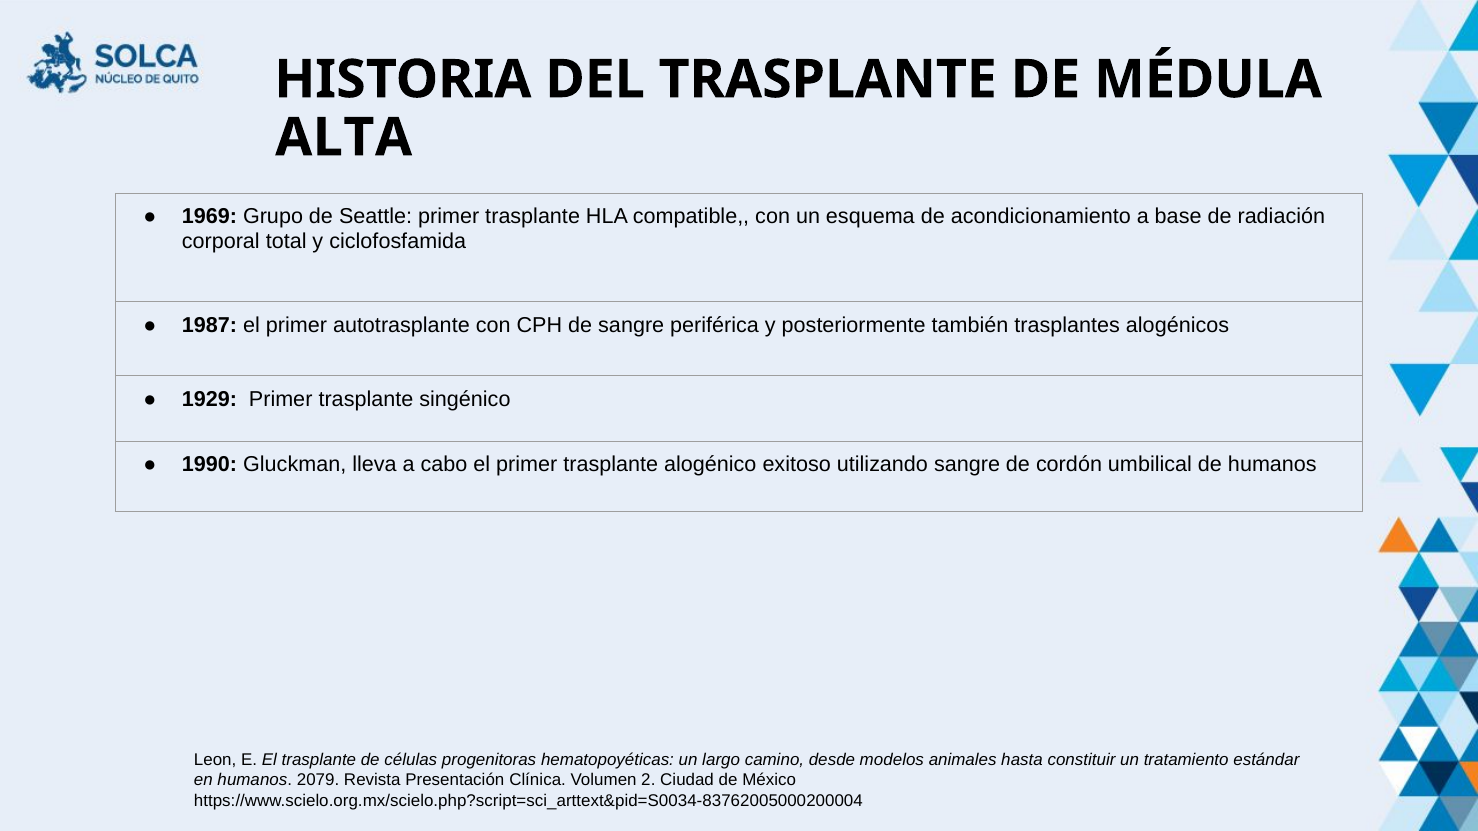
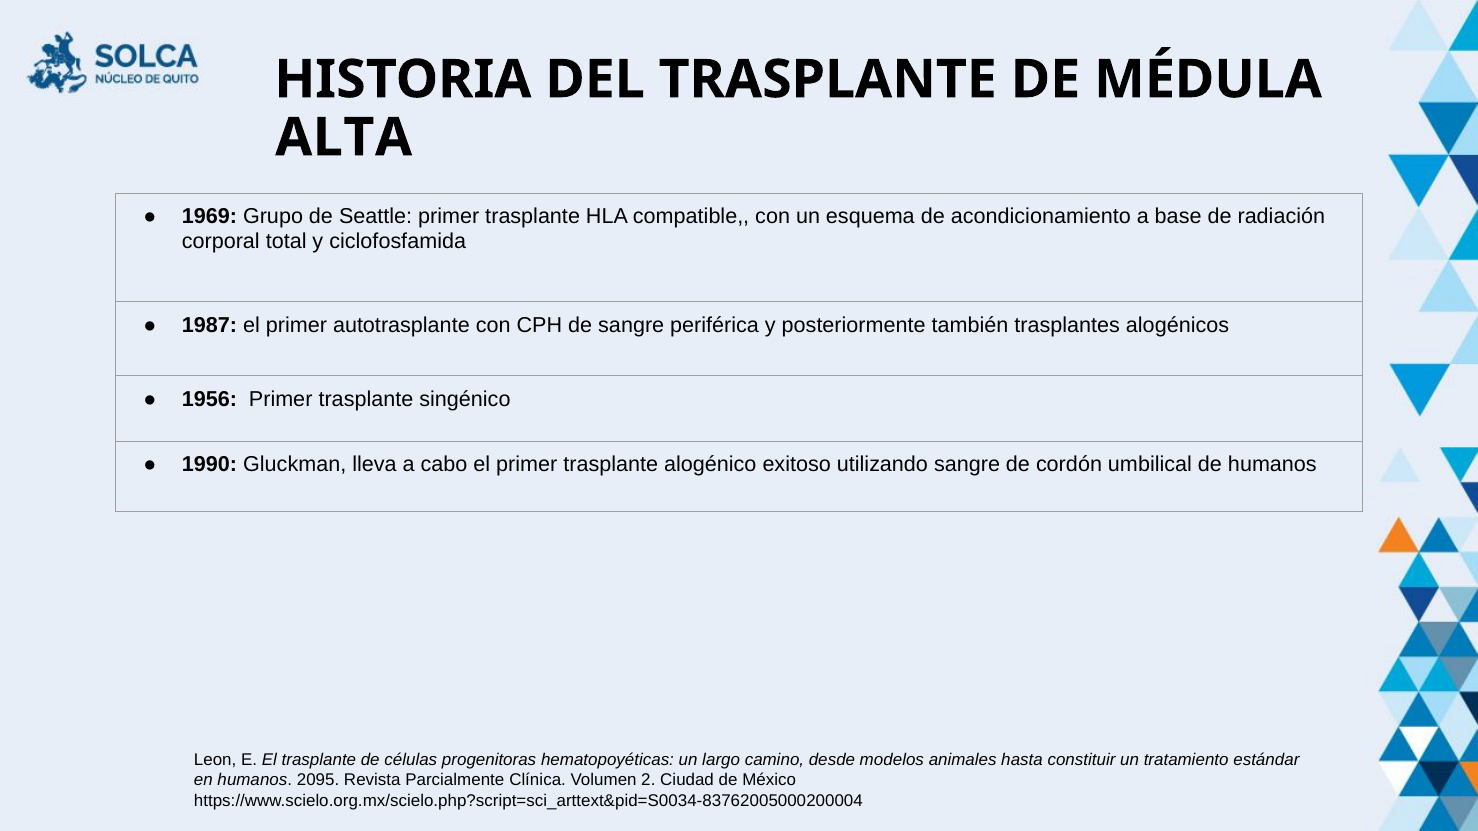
1929: 1929 -> 1956 (210, 400)
2079: 2079 -> 2095 (318, 780)
Presentación: Presentación -> Parcialmente (455, 780)
